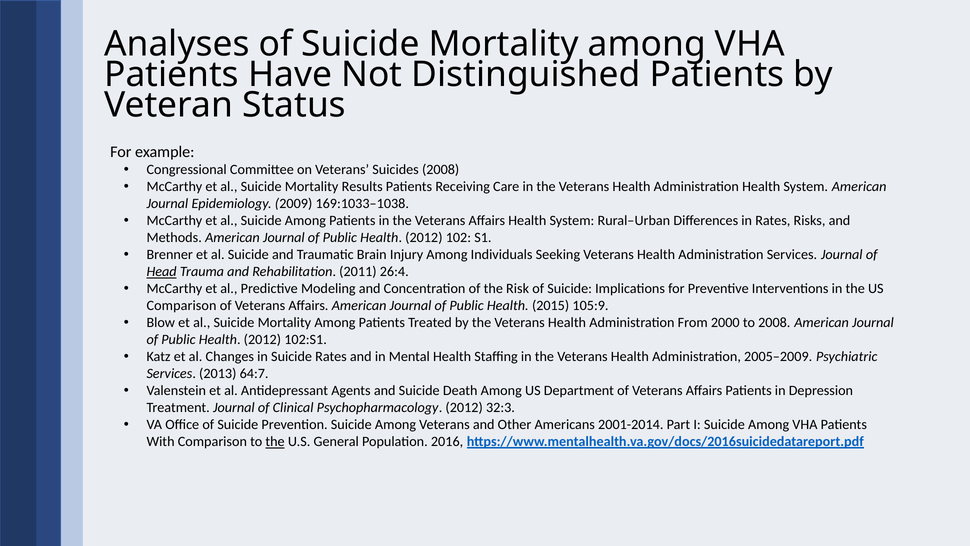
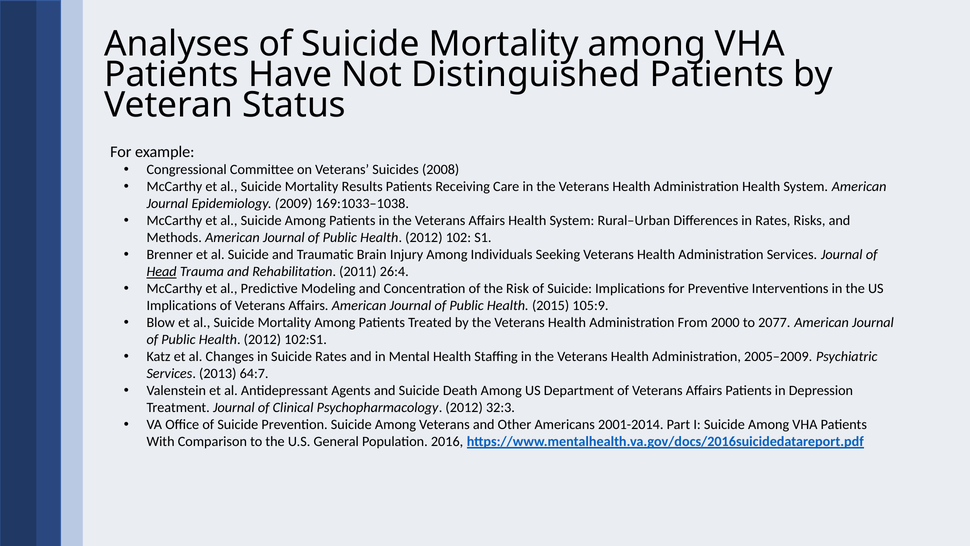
Comparison: Comparison -> Implications (182, 306)
to 2008: 2008 -> 2077 (774, 323)
the underline: present -> none (275, 441)
